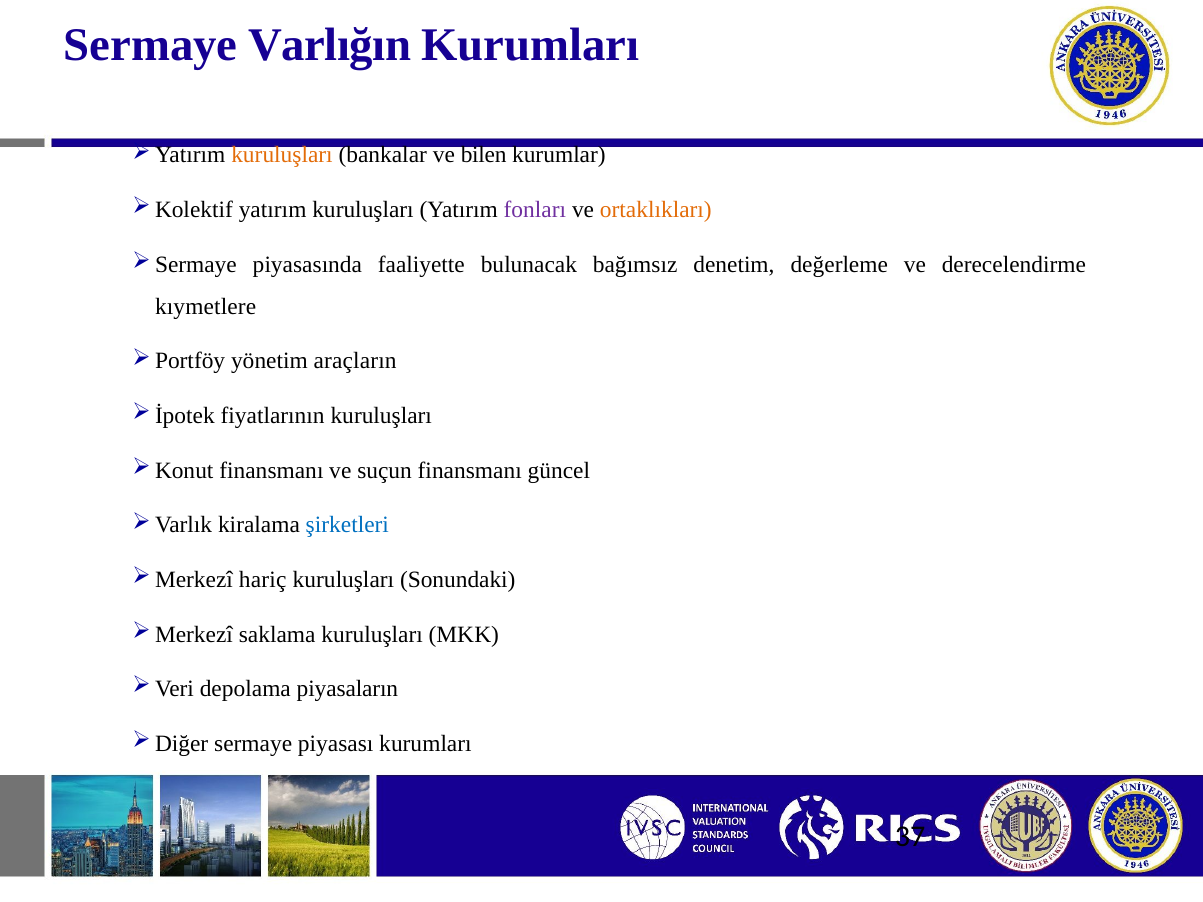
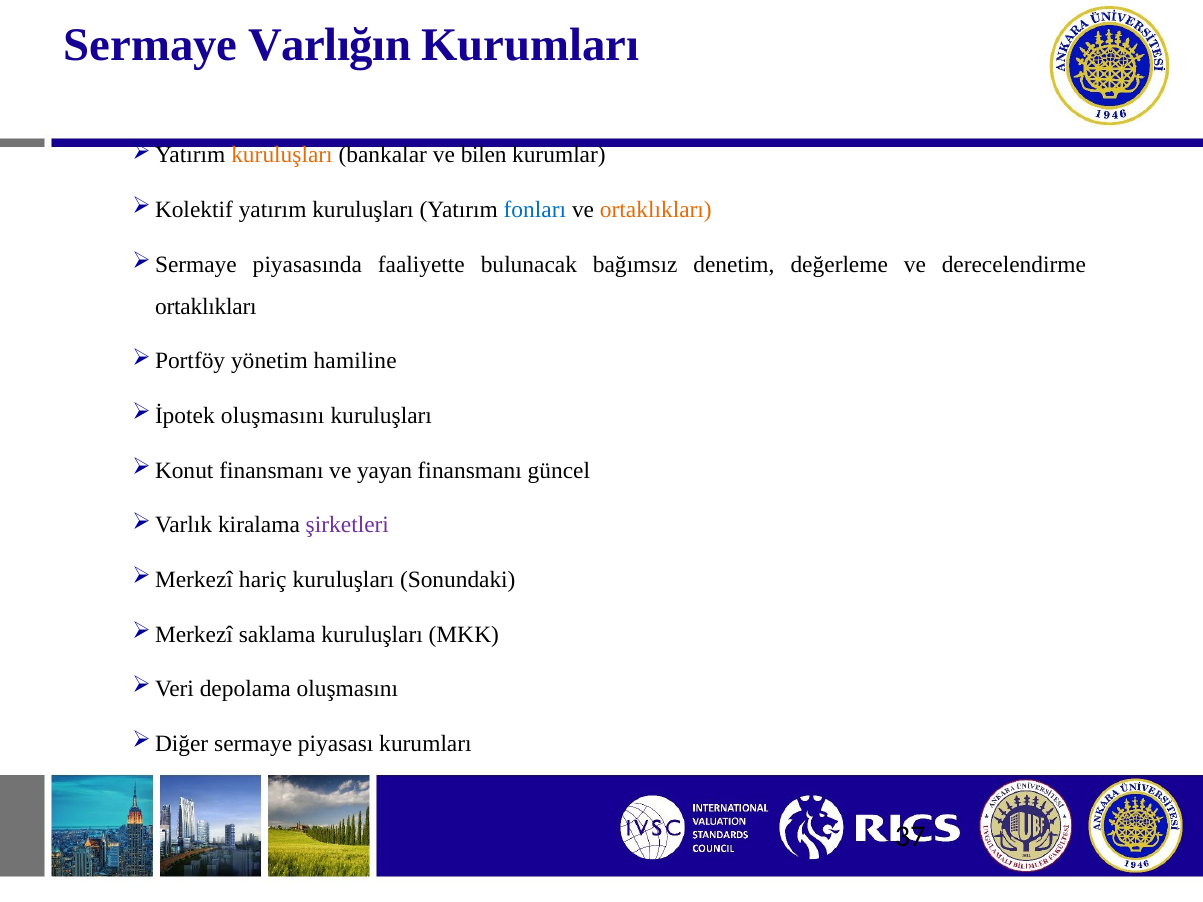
fonları colour: purple -> blue (535, 210)
kıymetlere: kıymetlere -> ortaklıkları (206, 307)
araçların: araçların -> hamiline (355, 361)
fiyatlarının: fiyatlarının -> oluşmasını (273, 416)
suçun: suçun -> yayan (385, 471)
şirketleri colour: blue -> purple (347, 525)
depolama piyasaların: piyasaların -> oluşmasını (347, 689)
